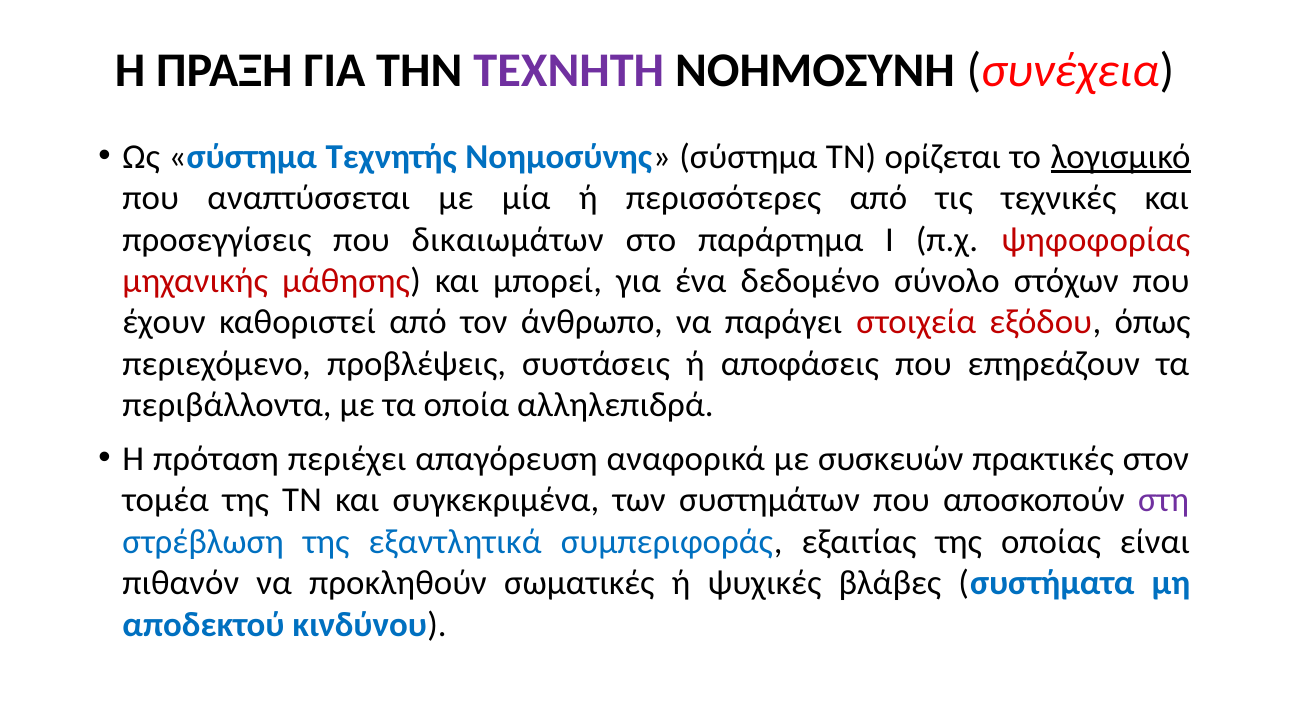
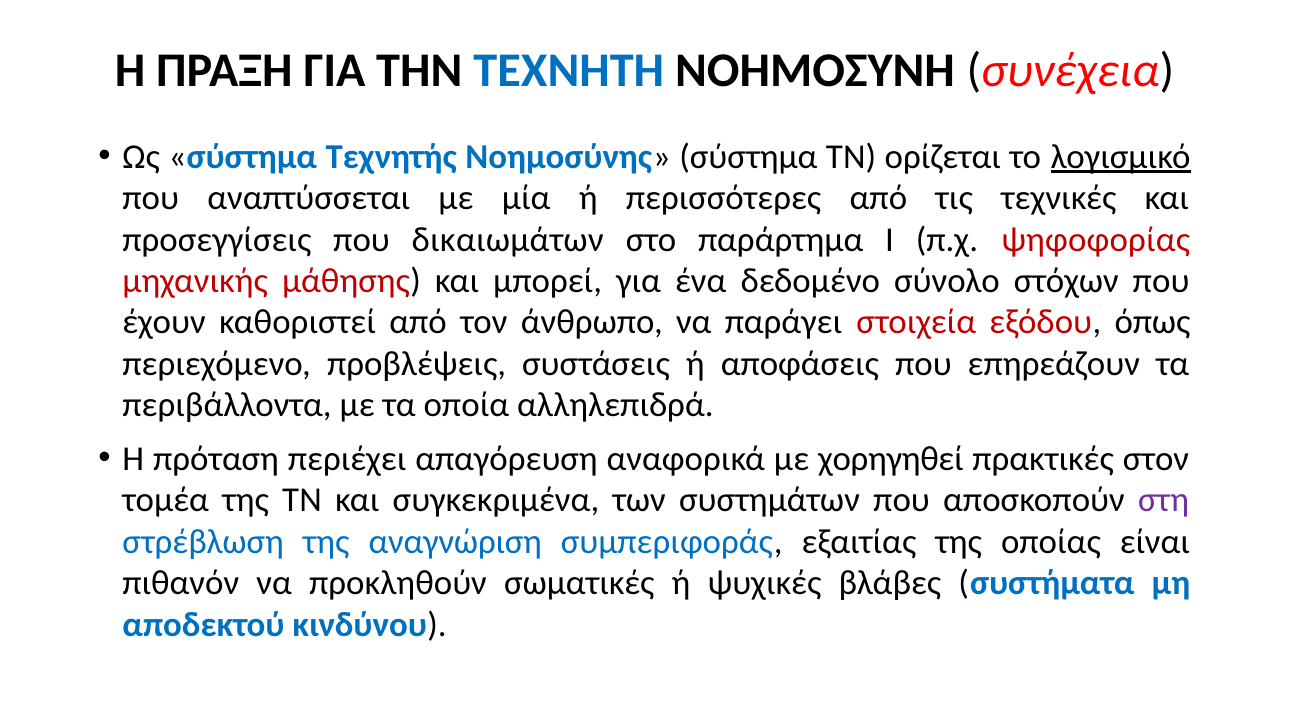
ΤΕΧΝΗΤΗ colour: purple -> blue (569, 70)
συσκευών: συσκευών -> χορηγηθεί (891, 459)
εξαντλητικά: εξαντλητικά -> αναγνώριση (455, 542)
